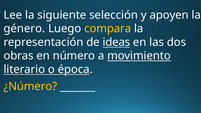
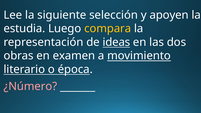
género: género -> estudia (24, 29)
número: número -> examen (74, 56)
¿Número colour: yellow -> pink (30, 86)
